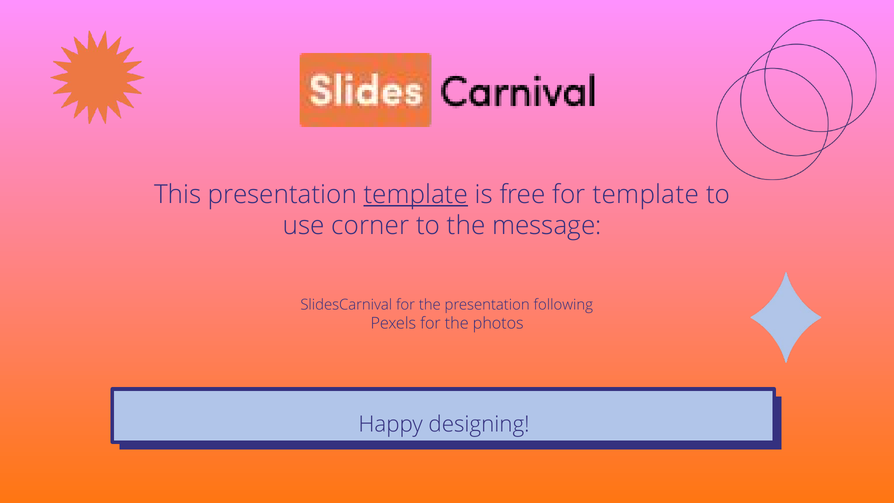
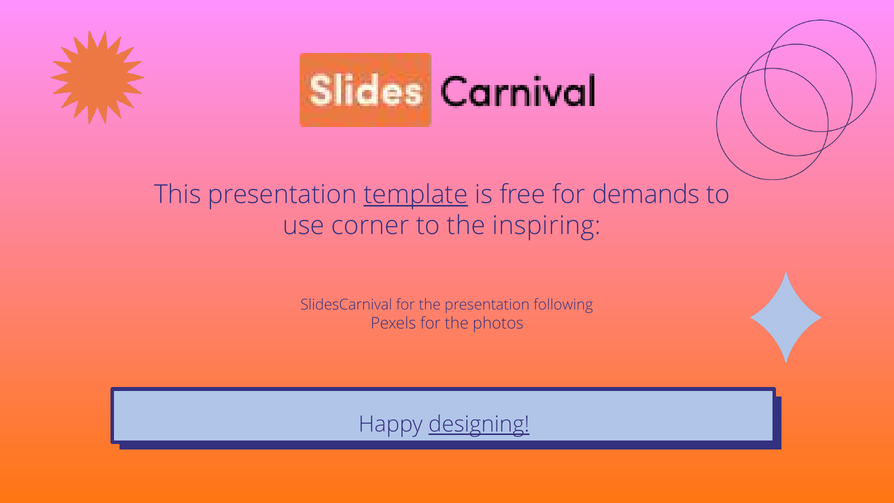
for template: template -> demands (646, 195)
message: message -> inspiring (547, 226)
designing underline: none -> present (479, 424)
